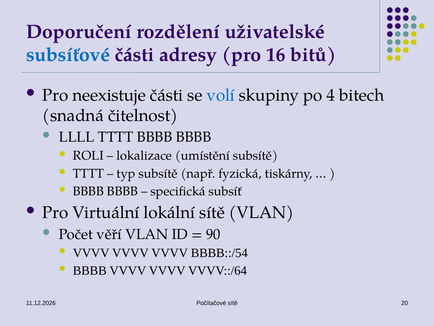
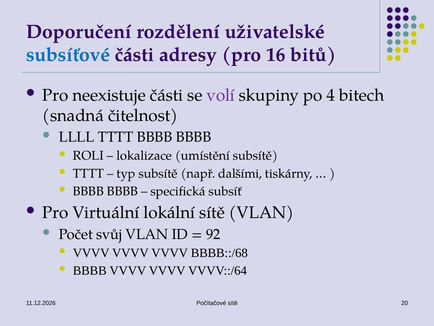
volí colour: blue -> purple (221, 95)
fyzická: fyzická -> dalšími (240, 173)
věří: věří -> svůj (109, 234)
90: 90 -> 92 (213, 234)
BBBB::/54: BBBB::/54 -> BBBB::/68 (219, 253)
